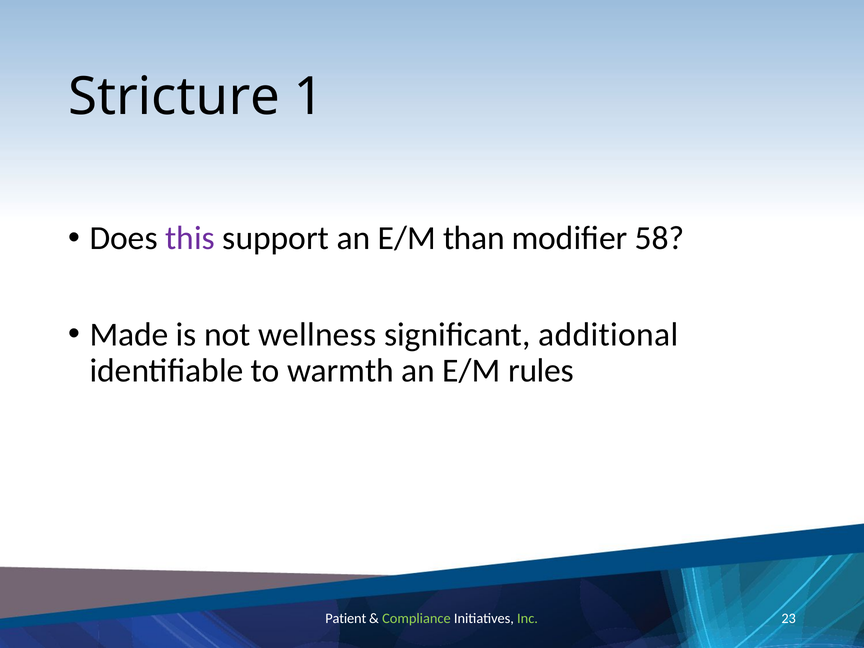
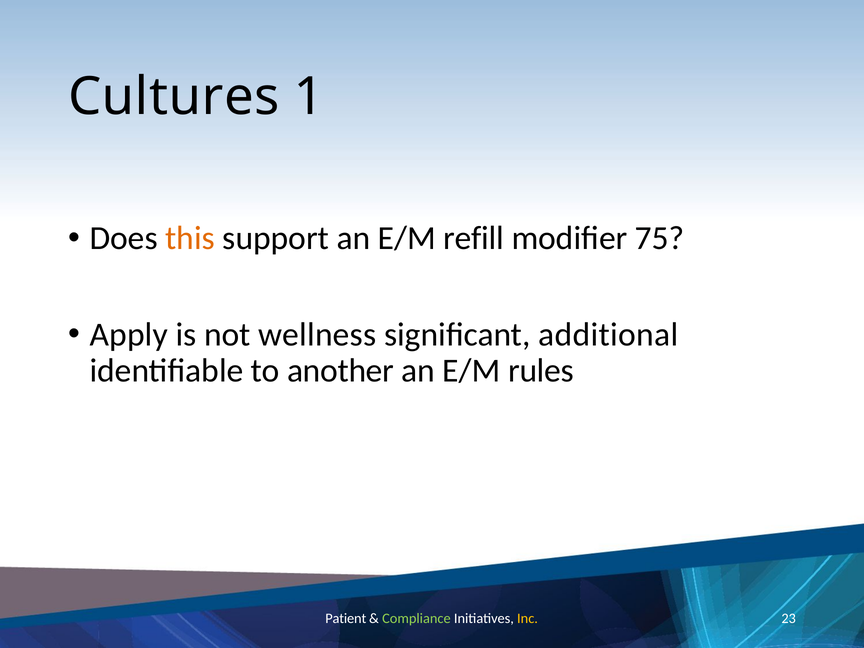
Stricture: Stricture -> Cultures (174, 97)
this colour: purple -> orange (190, 238)
than: than -> refill (474, 238)
58: 58 -> 75 (660, 238)
Made: Made -> Apply (129, 335)
warmth: warmth -> another (341, 371)
Inc colour: light green -> yellow (528, 619)
